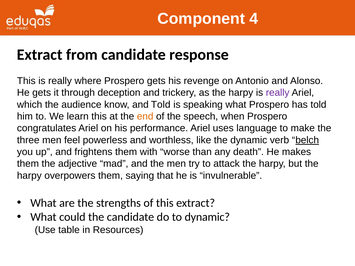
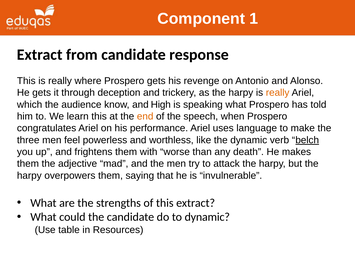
4: 4 -> 1 (254, 19)
really colour: purple -> orange (278, 93)
and Told: Told -> High (161, 105)
